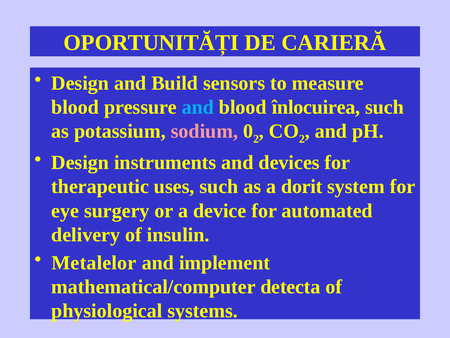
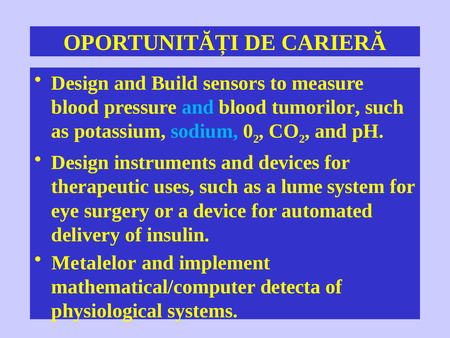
înlocuirea: înlocuirea -> tumorilor (316, 107)
sodium colour: pink -> light blue (204, 131)
dorit: dorit -> lume (302, 186)
